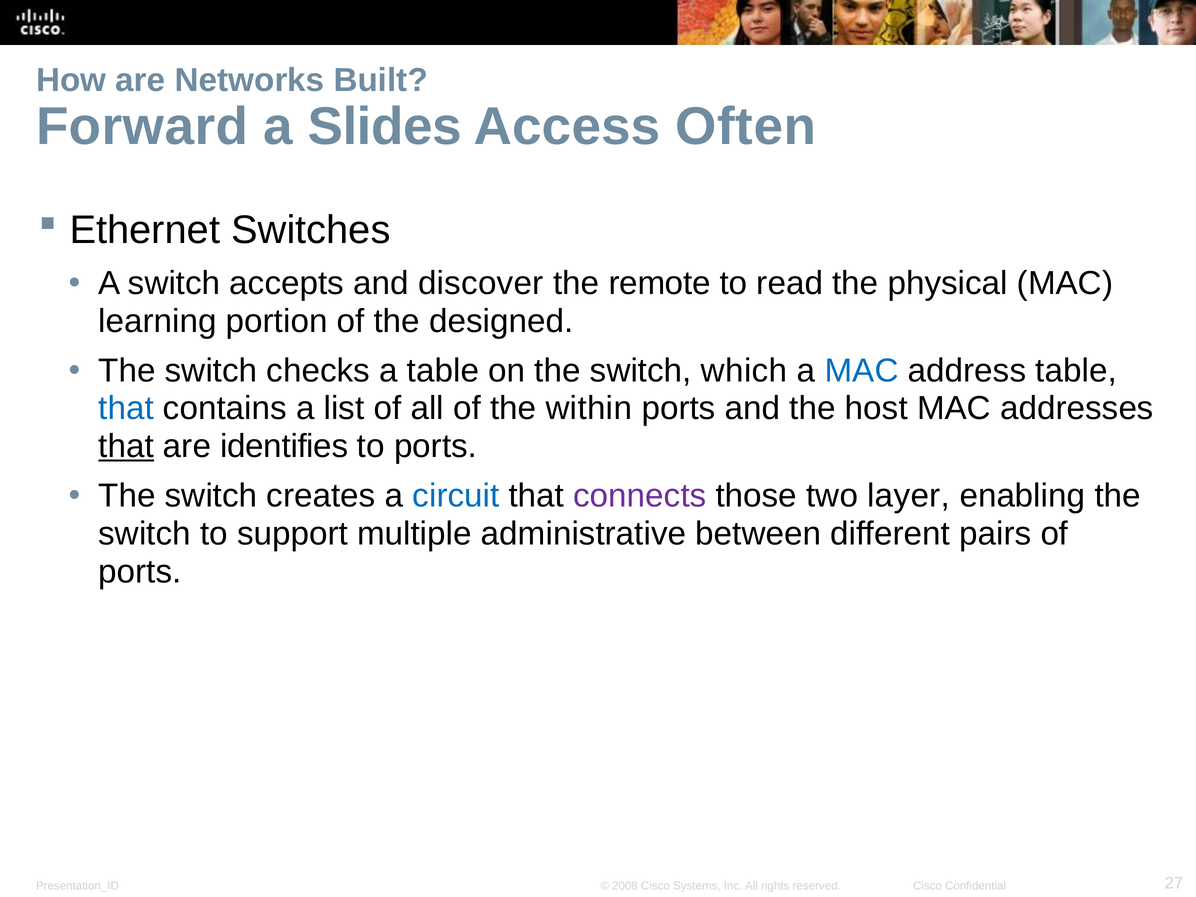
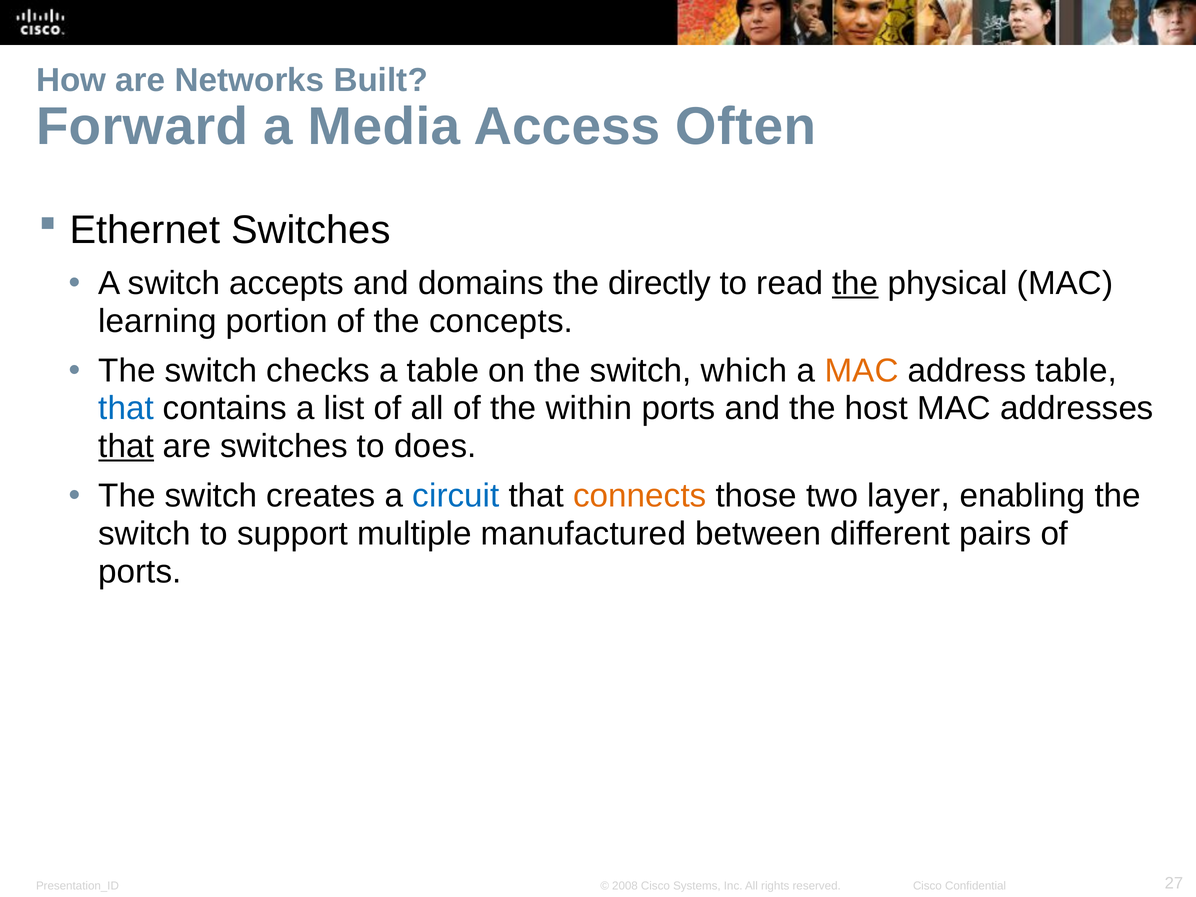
Slides: Slides -> Media (384, 127)
discover: discover -> domains (481, 283)
remote: remote -> directly (660, 283)
the underline: none -> present (855, 283)
designed: designed -> concepts (501, 321)
MAC colour: blue -> orange (862, 371)
are identifies: identifies -> switches (284, 446)
to ports: ports -> does (435, 446)
connects colour: purple -> orange (640, 496)
administrative: administrative -> manufactured (583, 534)
